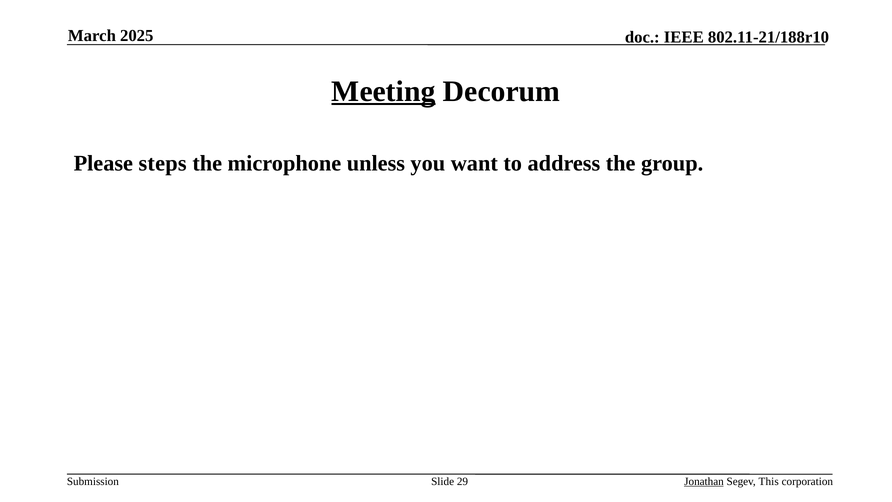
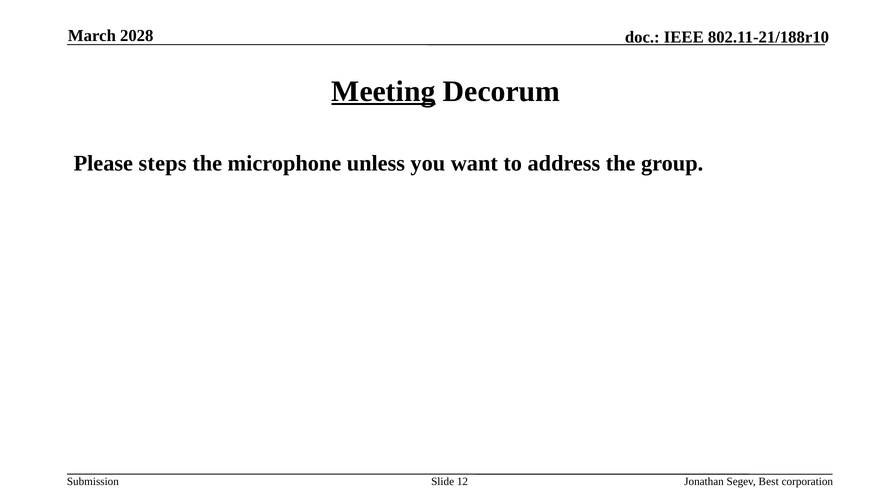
2025: 2025 -> 2028 (137, 35)
29: 29 -> 12 (462, 481)
Jonathan underline: present -> none (704, 481)
This: This -> Best (769, 481)
